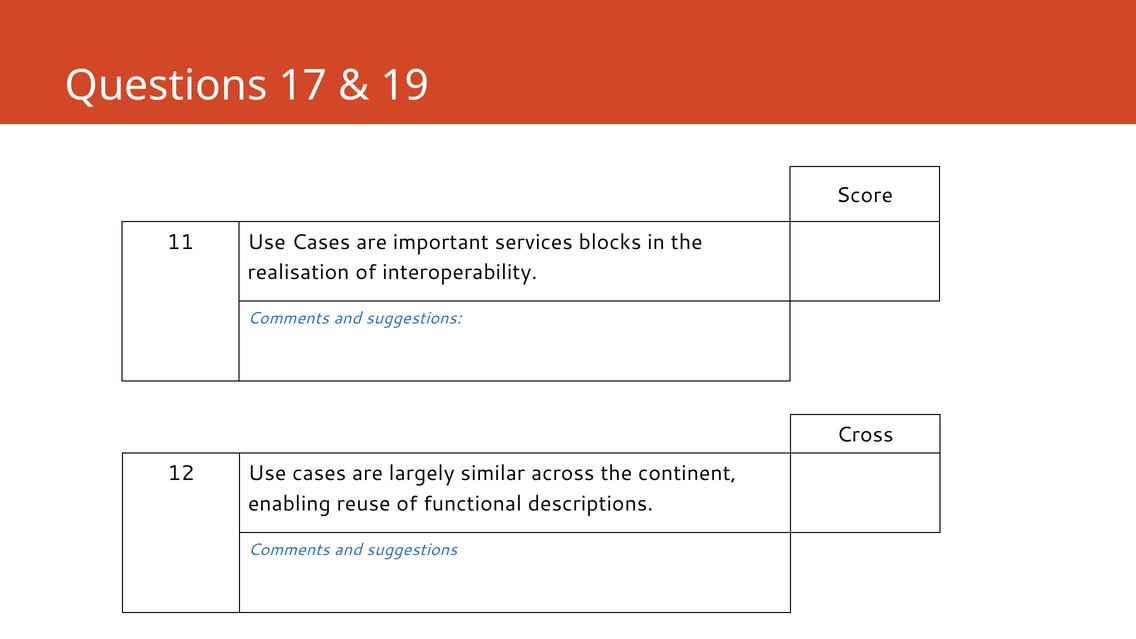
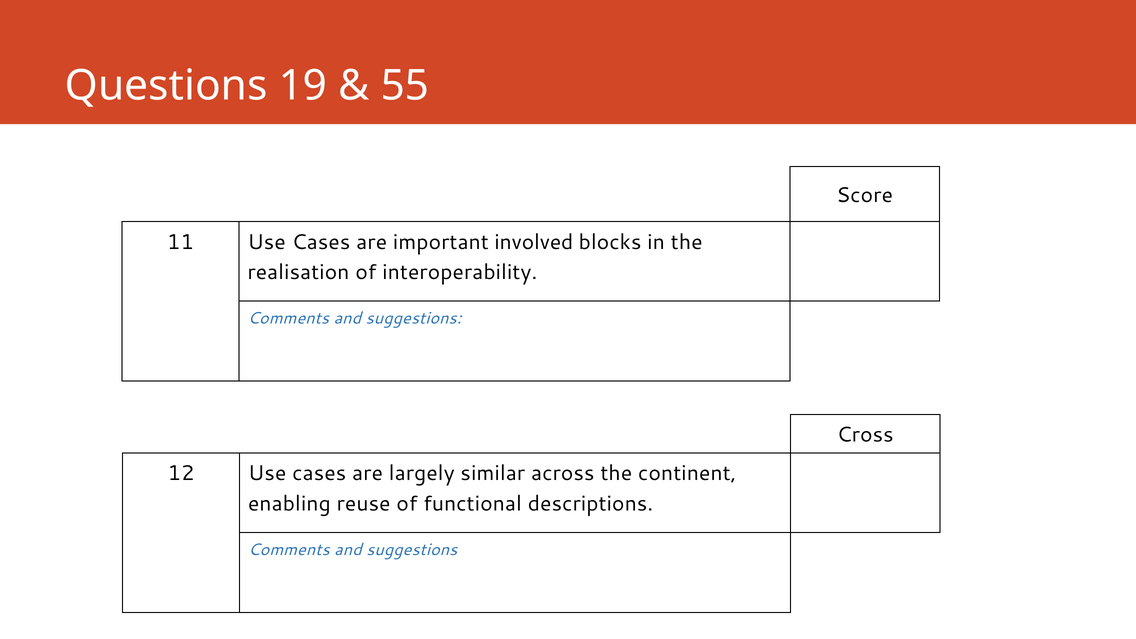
17: 17 -> 19 (303, 86)
19: 19 -> 55 (405, 86)
services: services -> involved (534, 242)
